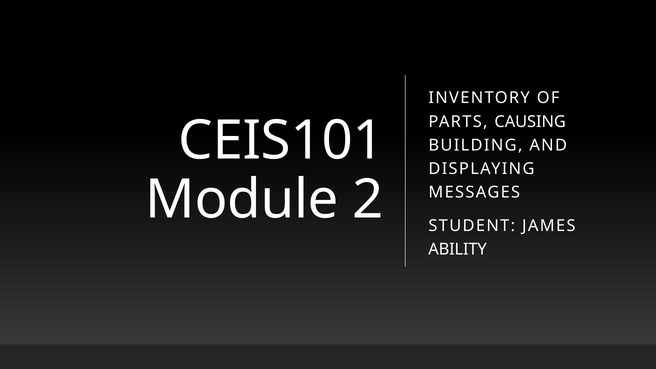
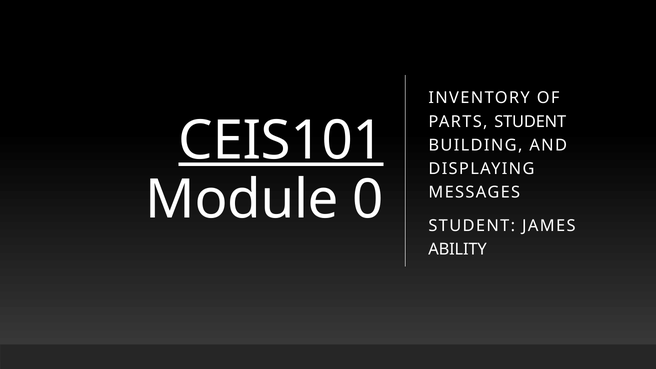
PARTS CAUSING: CAUSING -> STUDENT (530, 122)
CEIS101 underline: none -> present (281, 141)
2: 2 -> 0 (368, 200)
